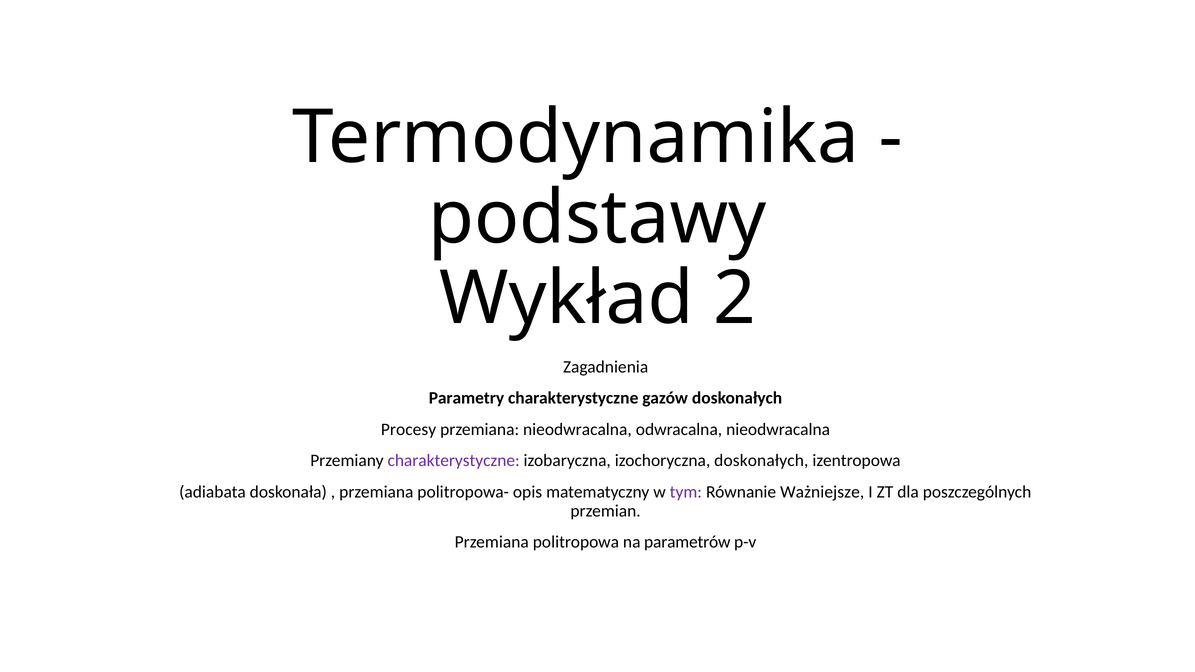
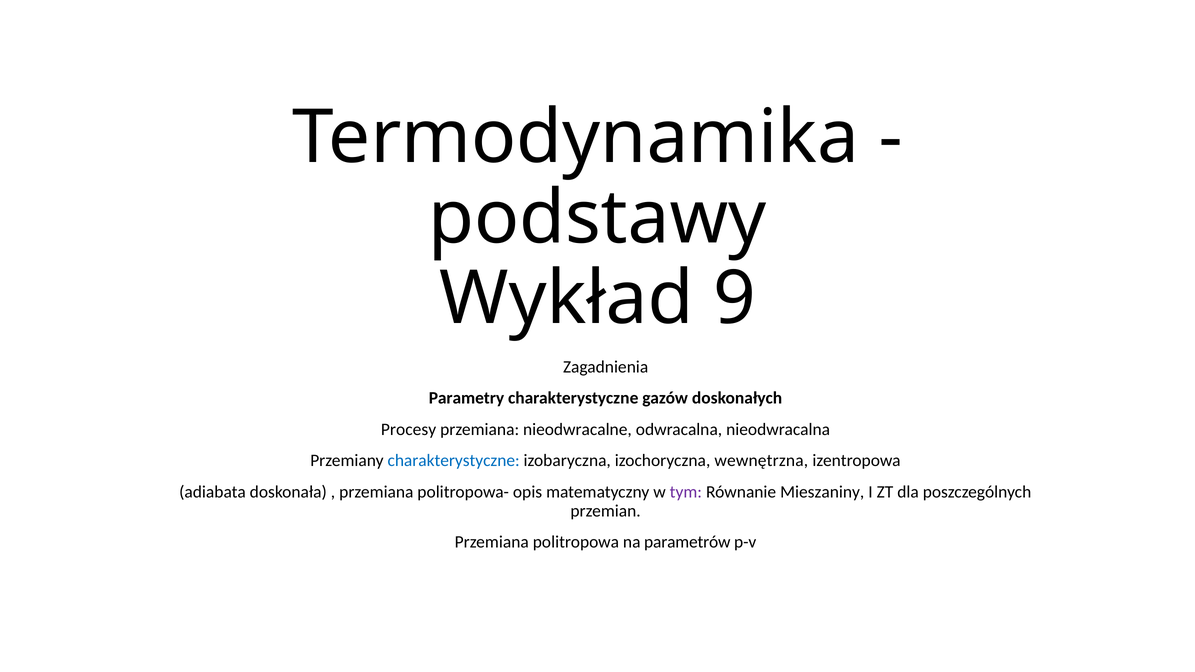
2: 2 -> 9 (734, 299)
przemiana nieodwracalna: nieodwracalna -> nieodwracalne (577, 429)
charakterystyczne colour: purple -> blue (454, 461)
izochoryczna doskonałych: doskonałych -> wewnętrzna (761, 461)
Ważniejsze: Ważniejsze -> Mieszaniny (822, 492)
